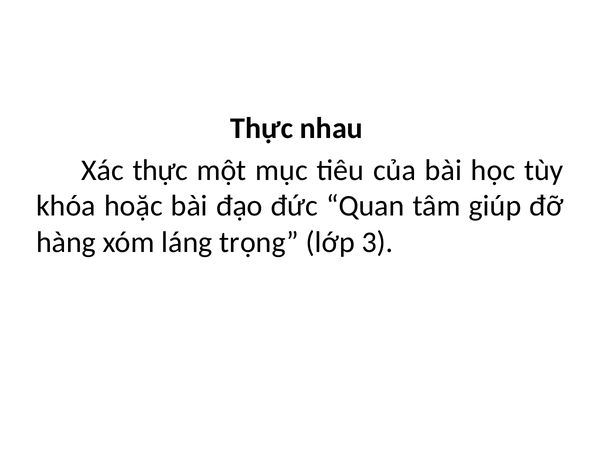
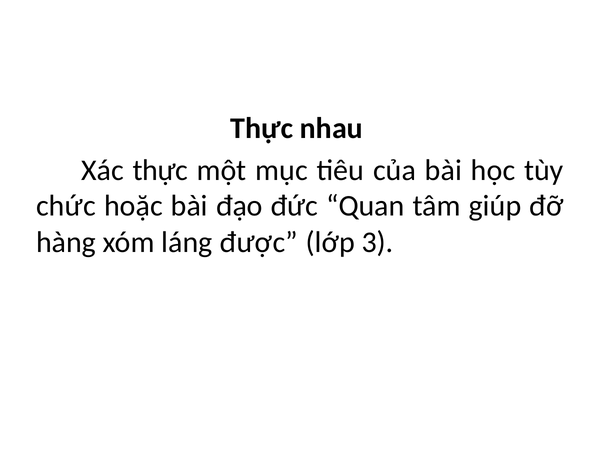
khóa: khóa -> chức (66, 206)
trọng: trọng -> được (259, 242)
